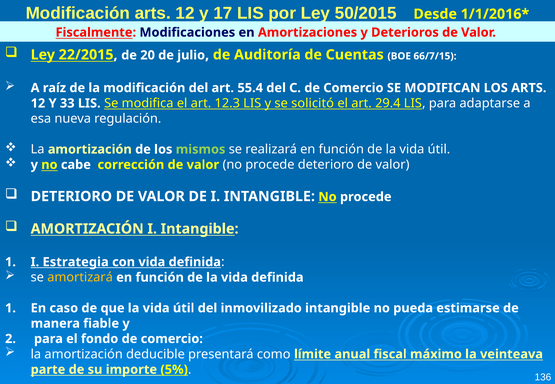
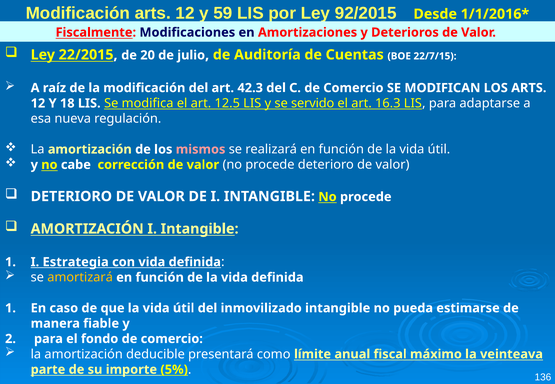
17: 17 -> 59 (223, 13)
50/2015: 50/2015 -> 92/2015 (366, 13)
66/7/15: 66/7/15 -> 22/7/15 (435, 56)
55.4: 55.4 -> 42.3 (250, 88)
33: 33 -> 18 (67, 103)
12.3: 12.3 -> 12.5 (227, 103)
solicitó: solicitó -> servido (313, 103)
29.4: 29.4 -> 16.3 (388, 103)
mismos colour: light green -> pink (201, 149)
